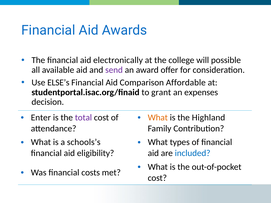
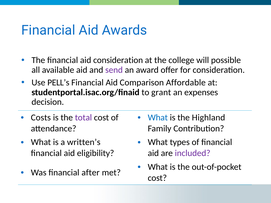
aid electronically: electronically -> consideration (118, 60)
ELSE’s: ELSE’s -> PELL’s (58, 83)
Enter: Enter -> Costs (41, 118)
What colour: orange -> blue (158, 118)
schools’s: schools’s -> written’s (84, 142)
included colour: blue -> purple (193, 153)
costs: costs -> after (91, 173)
